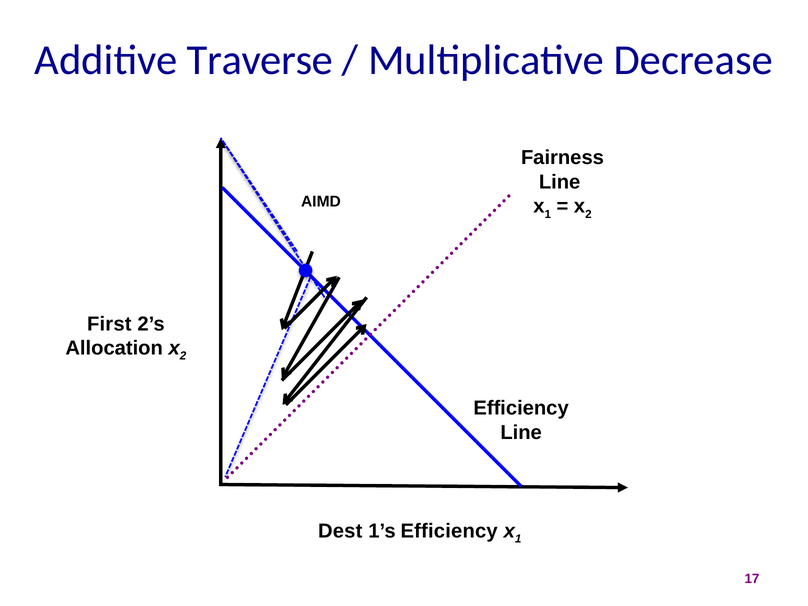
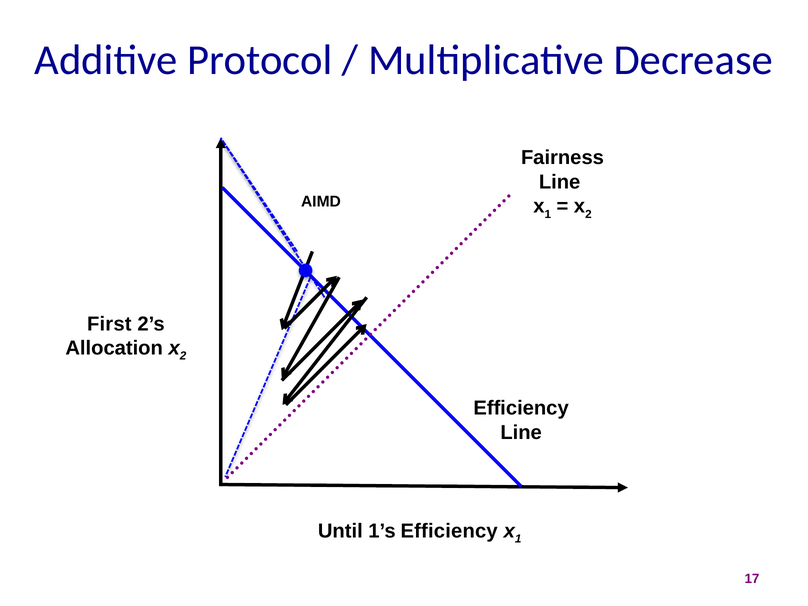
Traverse: Traverse -> Protocol (260, 60)
Dest: Dest -> Until (340, 531)
